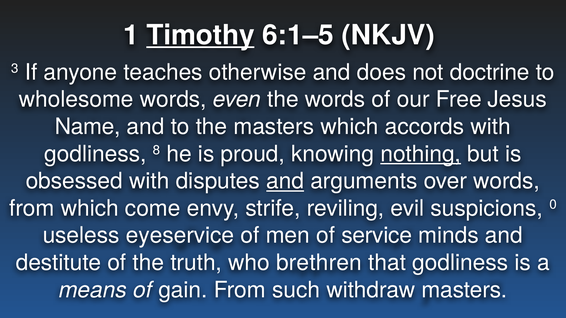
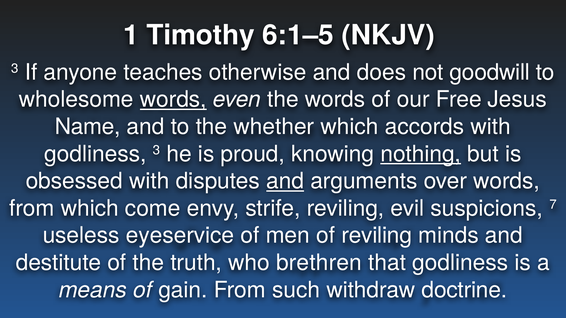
Timothy underline: present -> none (201, 35)
doctrine: doctrine -> goodwill (490, 72)
words underline: none -> present (173, 100)
the masters: masters -> whether (274, 127)
godliness 8: 8 -> 3 (156, 150)
0: 0 -> 7 (553, 205)
of service: service -> reviling (377, 236)
withdraw masters: masters -> doctrine (464, 290)
